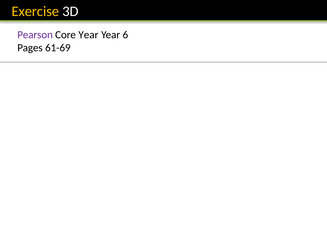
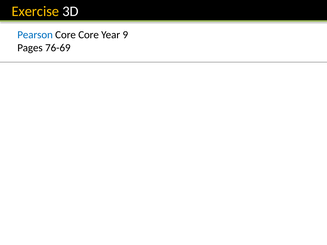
Pearson colour: purple -> blue (35, 35)
Core Year: Year -> Core (89, 35)
6: 6 -> 9 (125, 35)
61-69: 61-69 -> 76-69 (58, 48)
